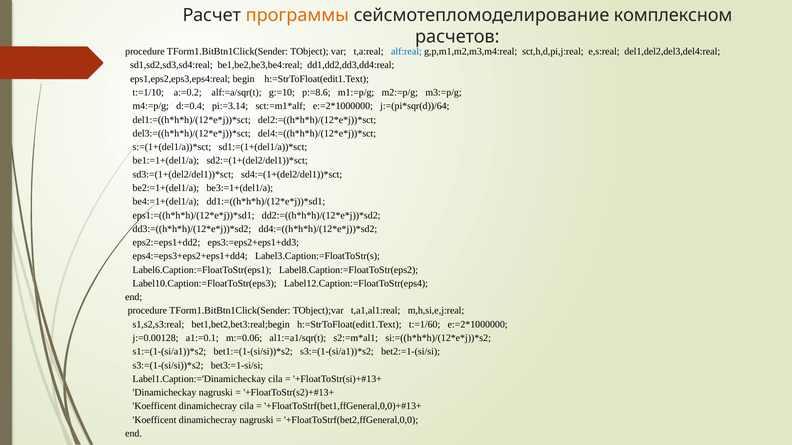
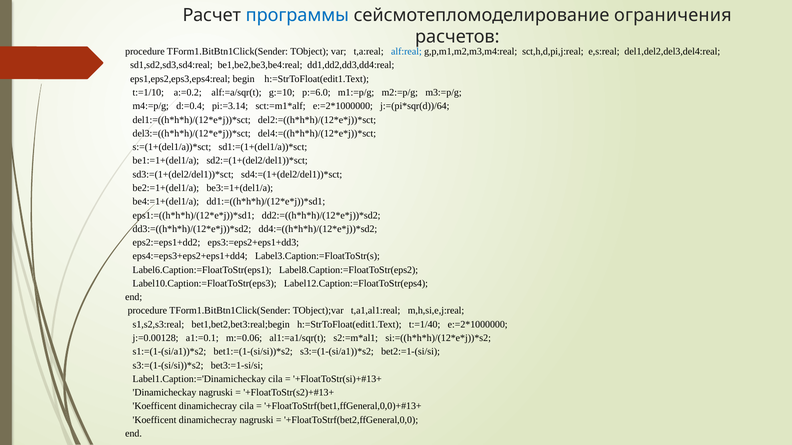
программы colour: orange -> blue (297, 15)
комплексном: комплексном -> ограничения (673, 15)
p:=8.6: p:=8.6 -> p:=6.0 (316, 93)
t:=1/60: t:=1/60 -> t:=1/40 (425, 325)
